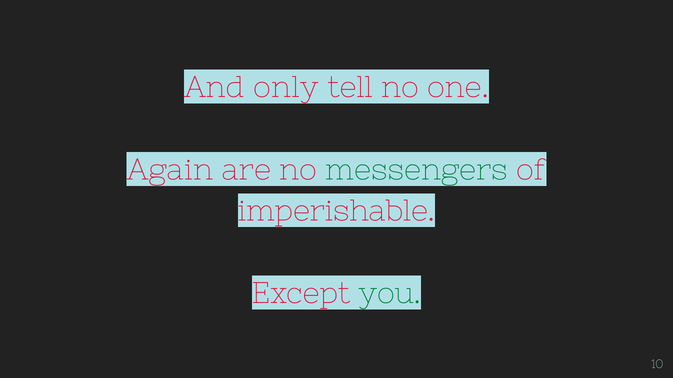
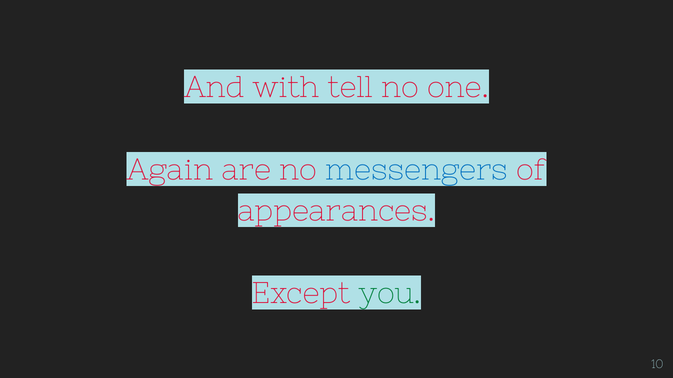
only: only -> with (286, 88)
messengers colour: green -> blue (417, 170)
imperishable: imperishable -> appearances (336, 211)
